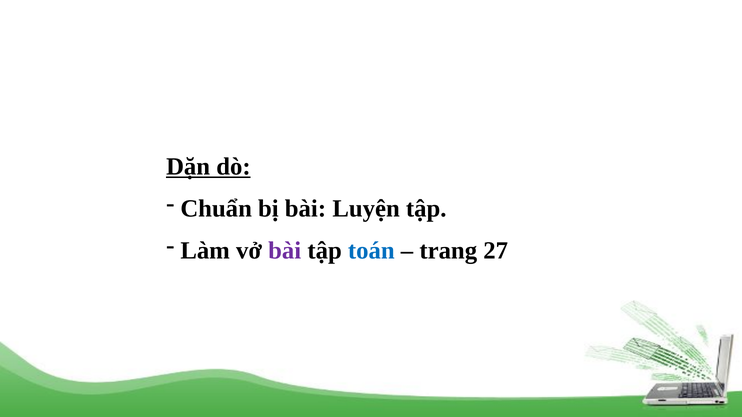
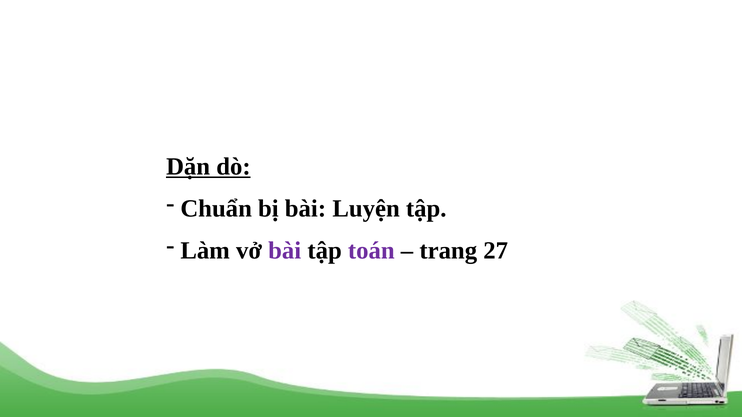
toán colour: blue -> purple (371, 251)
